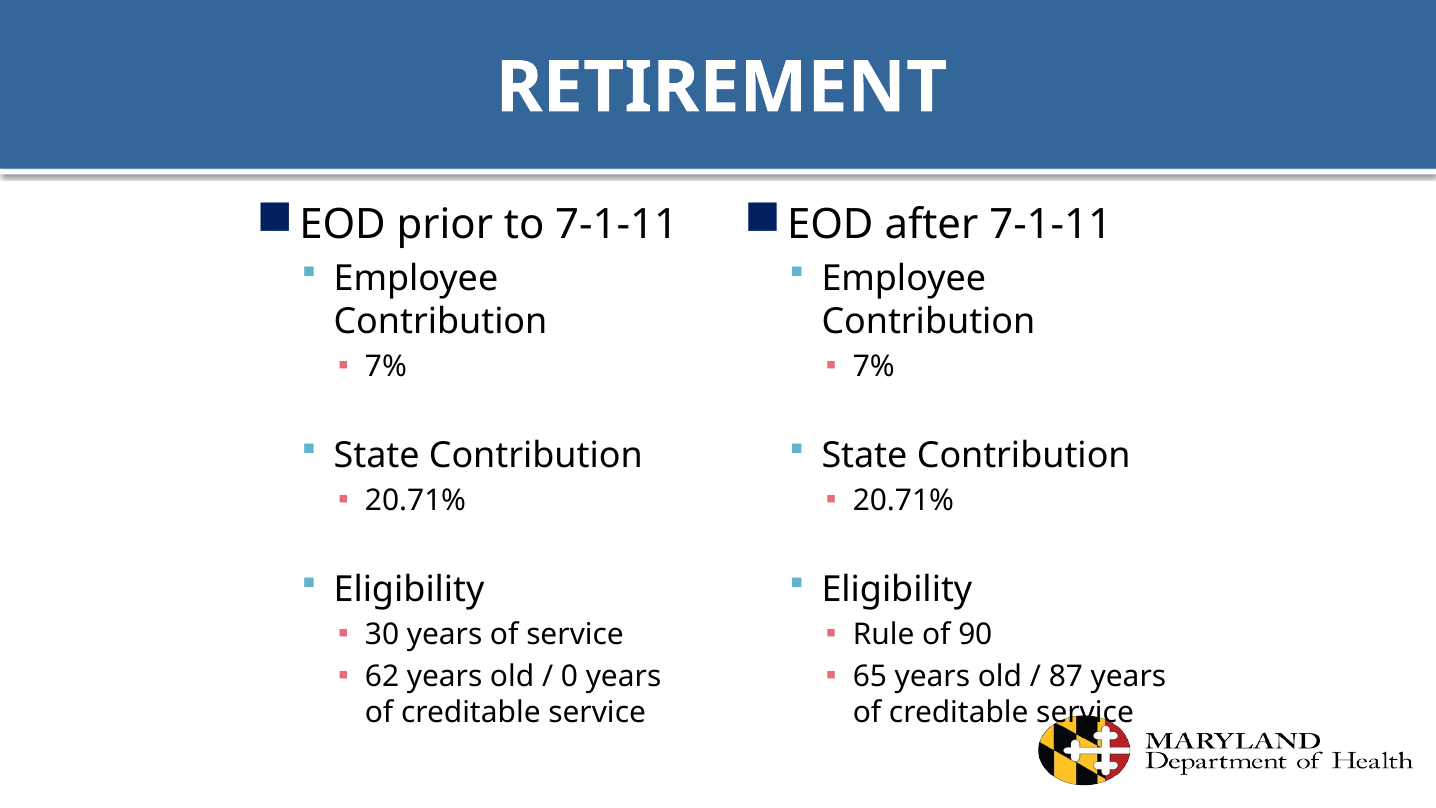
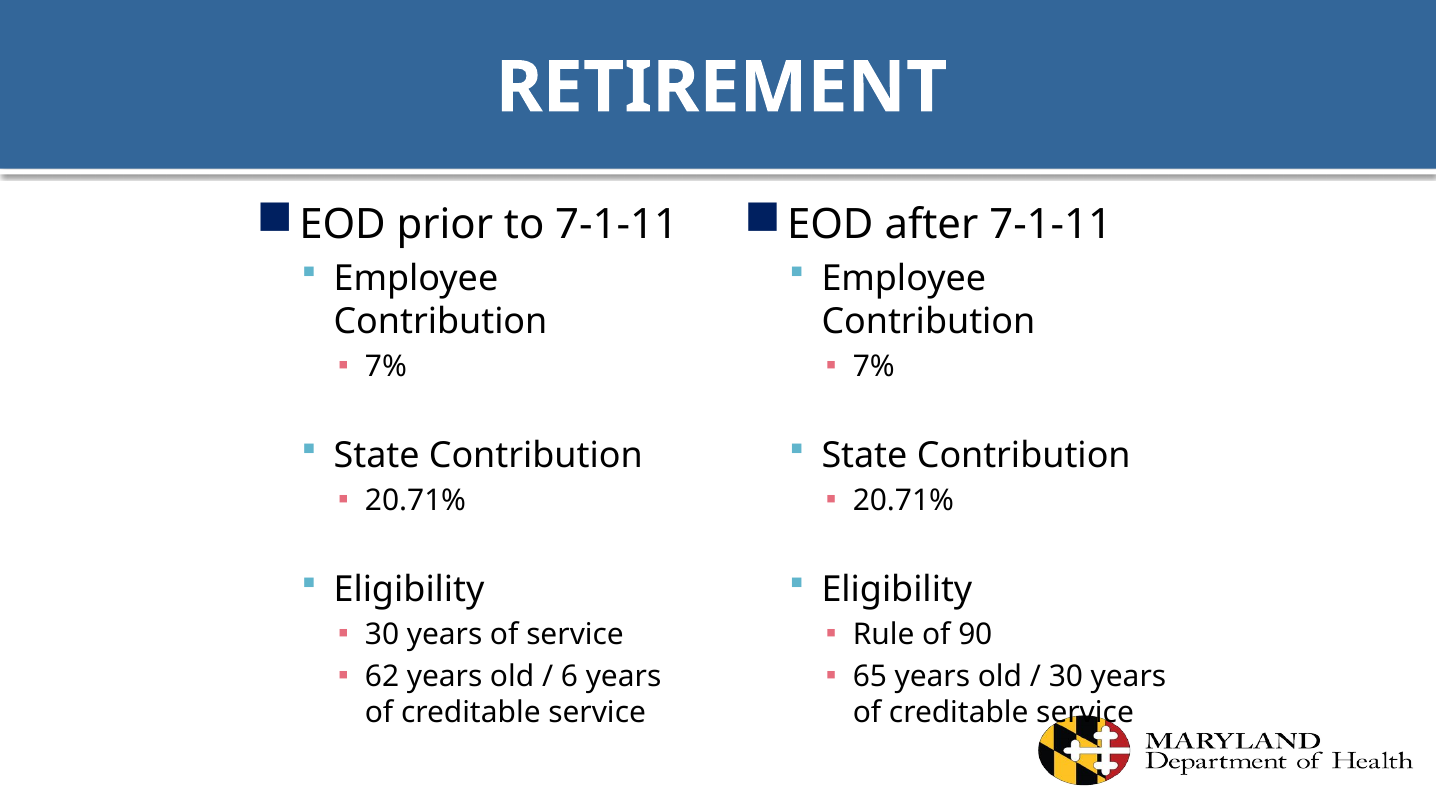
0: 0 -> 6 (569, 676)
87: 87 -> 30 (1066, 676)
